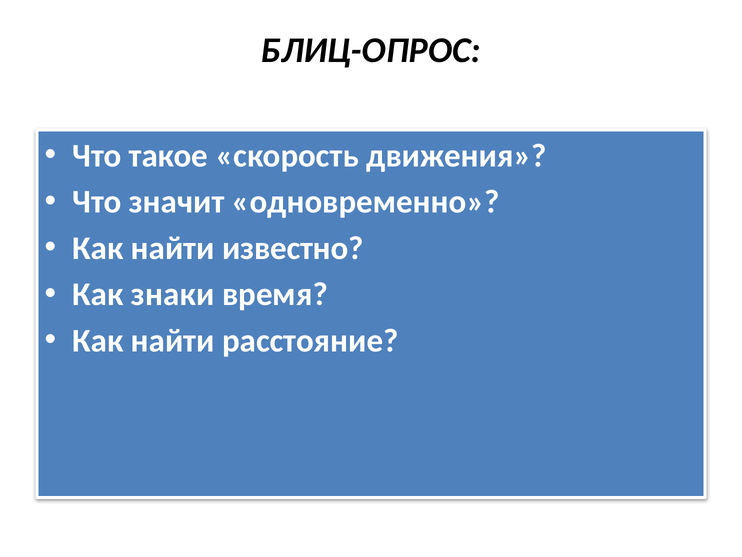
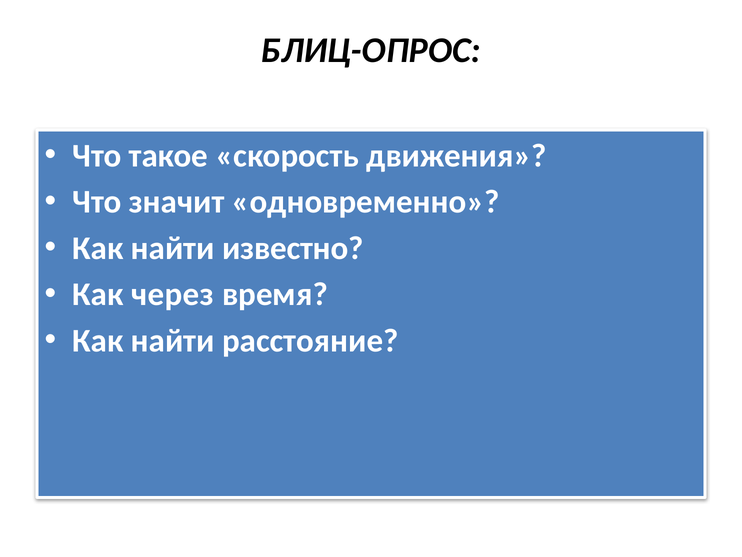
знаки: знаки -> через (173, 294)
